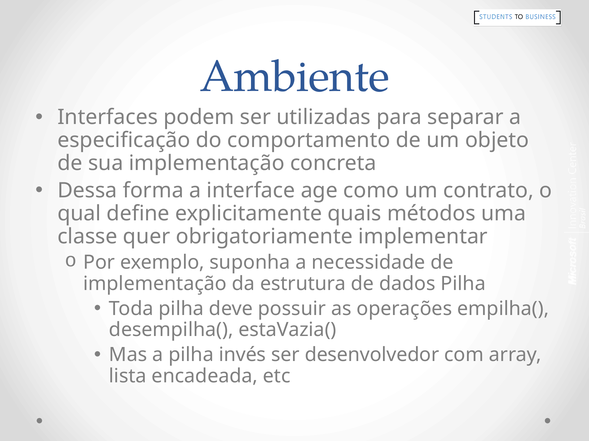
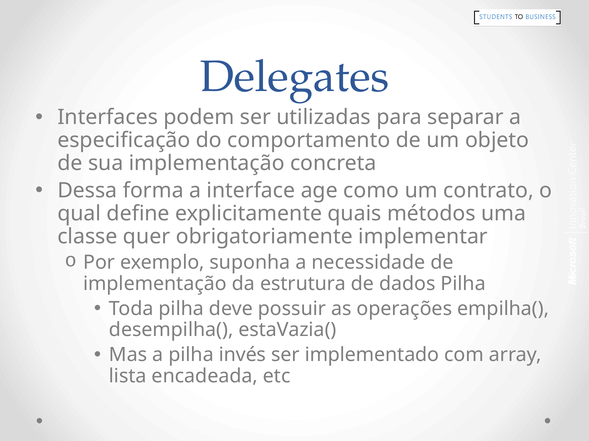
Ambiente: Ambiente -> Delegates (294, 77)
desenvolvedor: desenvolvedor -> implementado (372, 355)
